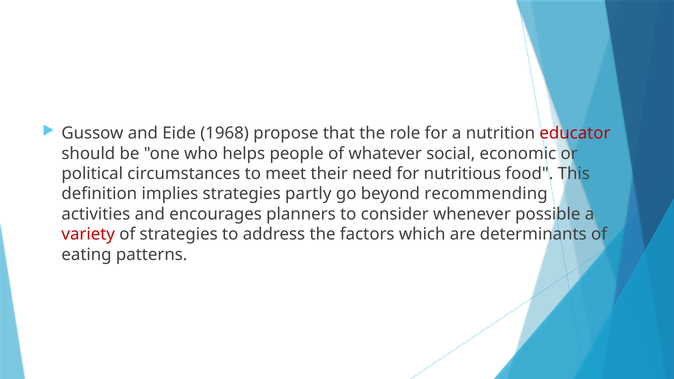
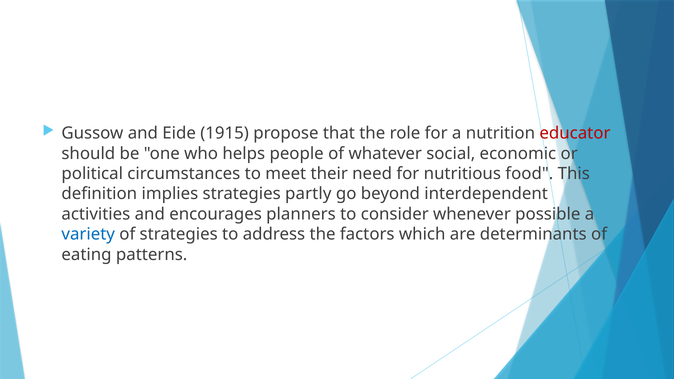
1968: 1968 -> 1915 (225, 133)
recommending: recommending -> interdependent (486, 194)
variety colour: red -> blue (88, 234)
